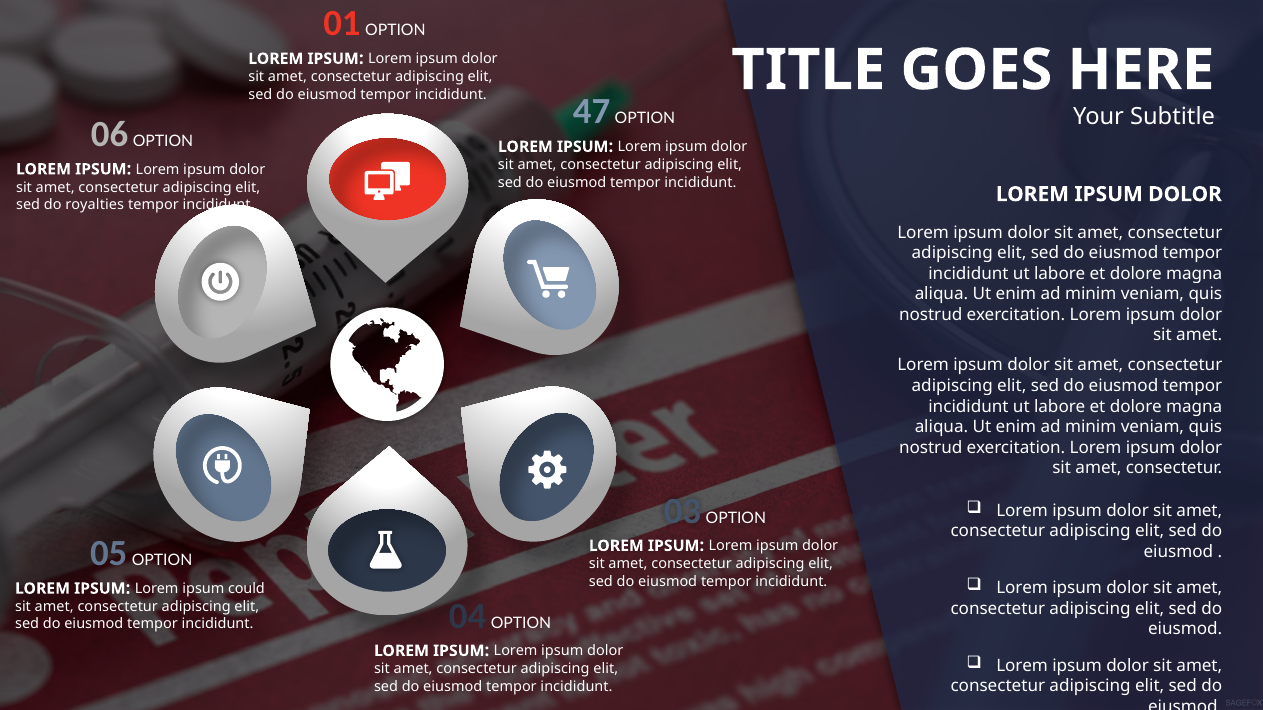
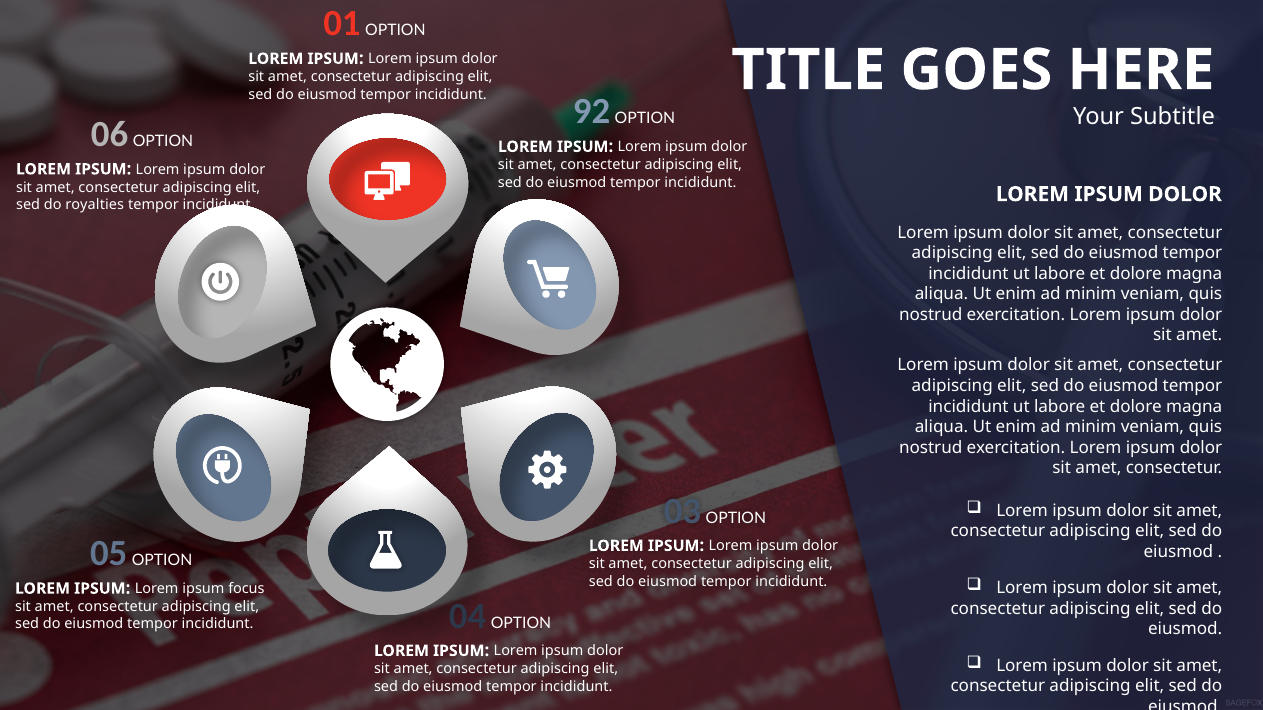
47: 47 -> 92 (592, 112)
could: could -> focus (246, 589)
